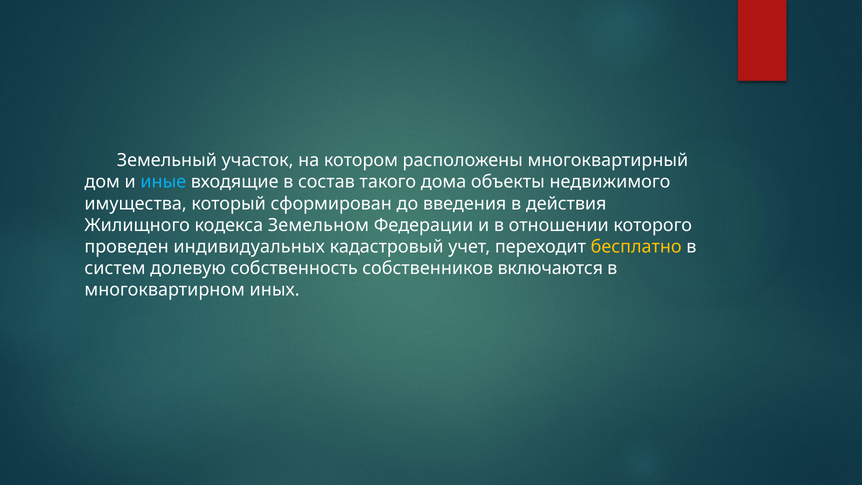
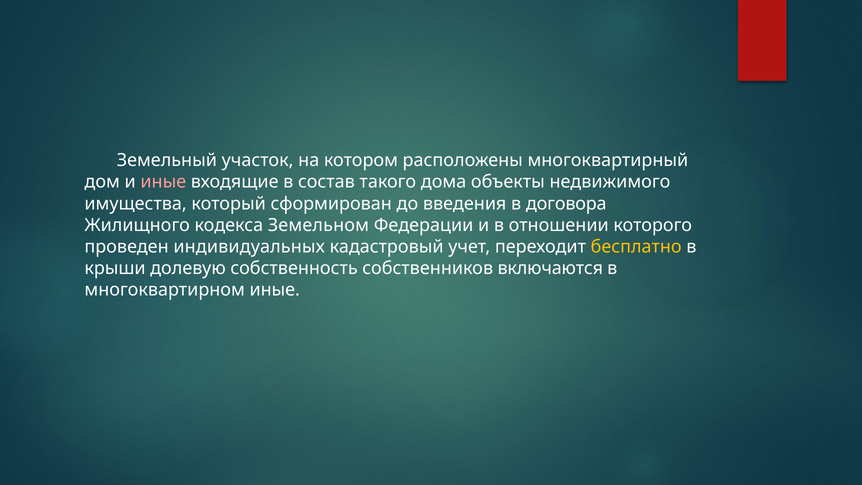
иные colour: light blue -> pink (163, 182)
действия: действия -> договора (566, 204)
систем: систем -> крыши (115, 268)
многоквартирном иных: иных -> иные (275, 290)
